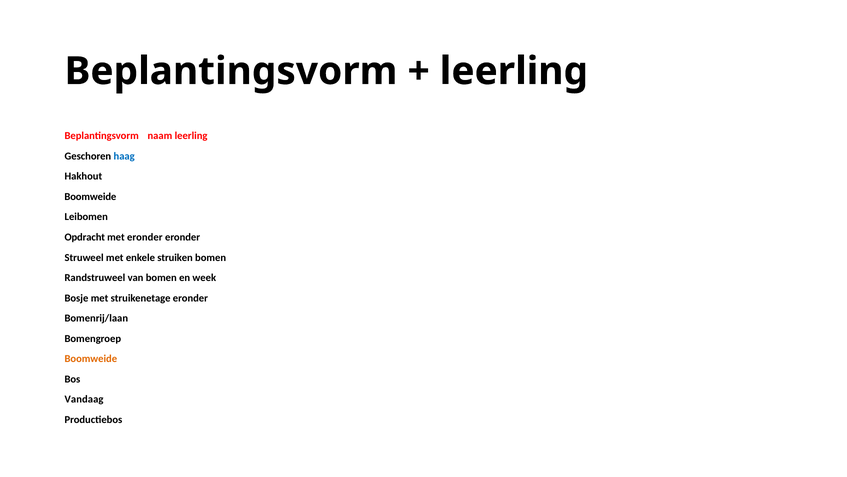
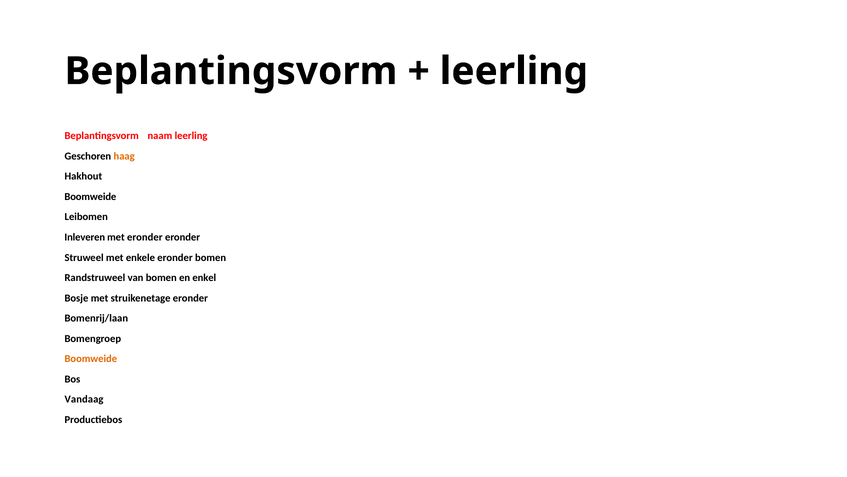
haag colour: blue -> orange (124, 156)
Opdracht: Opdracht -> Inleveren (85, 237)
enkele struiken: struiken -> eronder (175, 257)
week: week -> enkel (204, 277)
